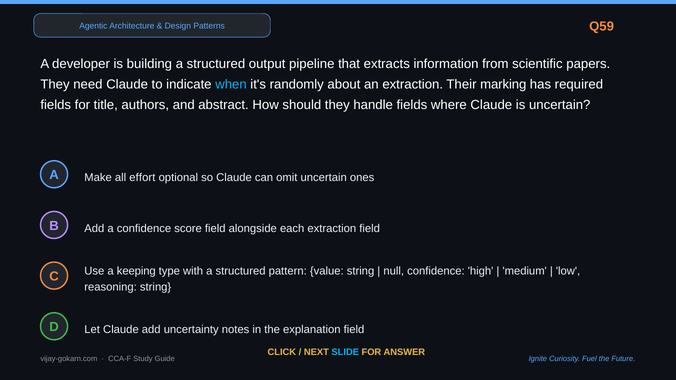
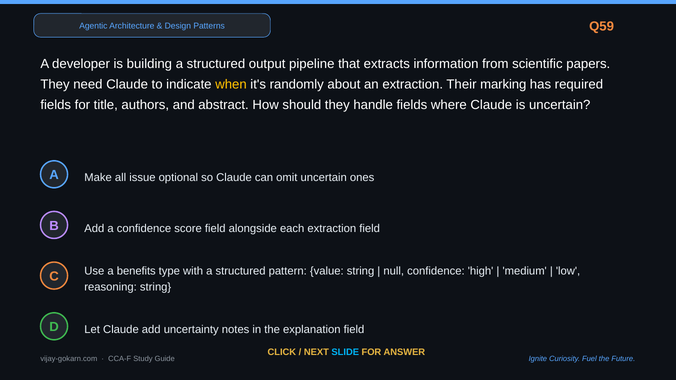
when colour: light blue -> yellow (231, 85)
effort: effort -> issue (142, 178)
keeping: keeping -> benefits (136, 271)
